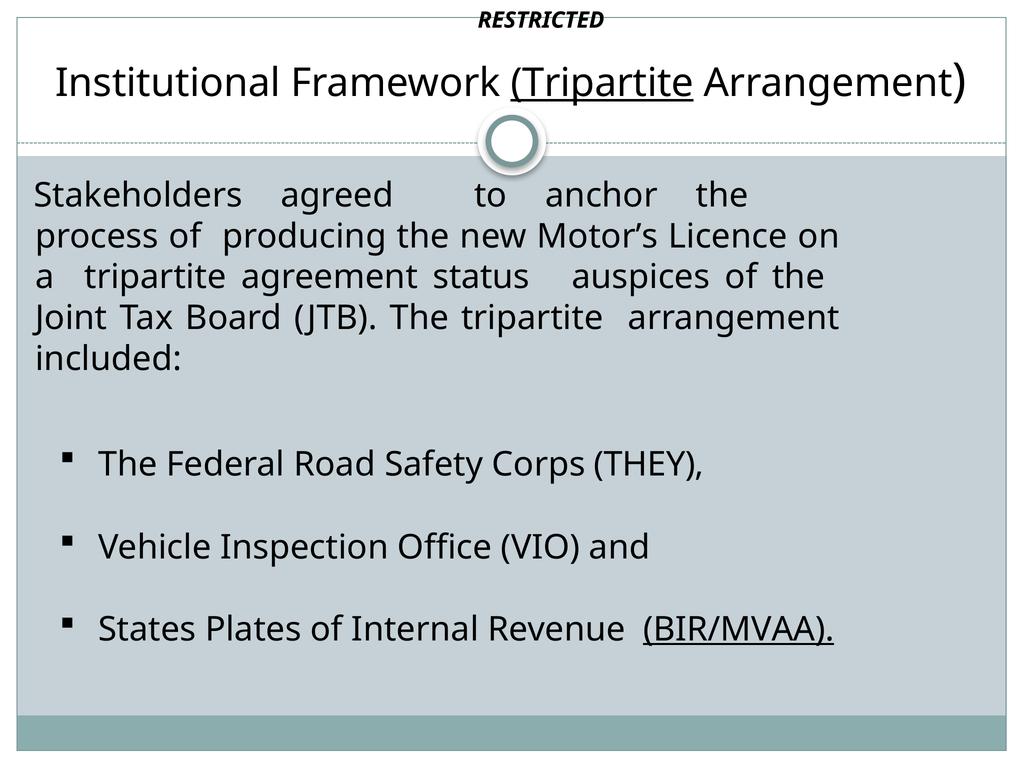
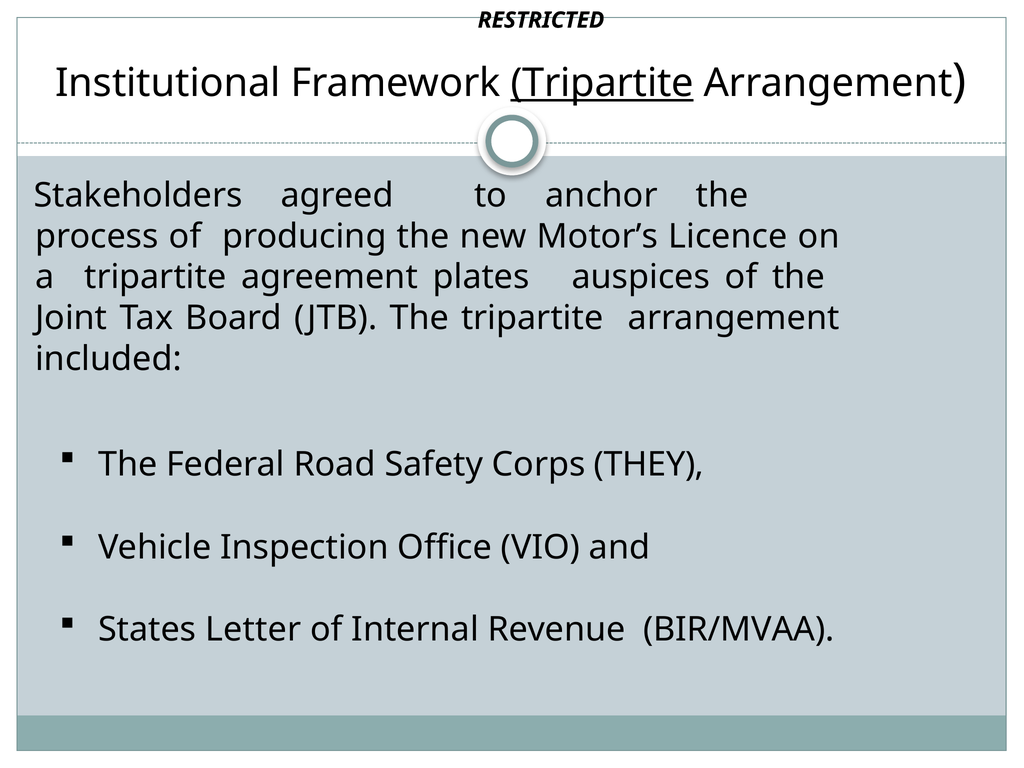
status: status -> plates (481, 277)
Plates: Plates -> Letter (253, 629)
BIR/MVAA underline: present -> none (739, 629)
